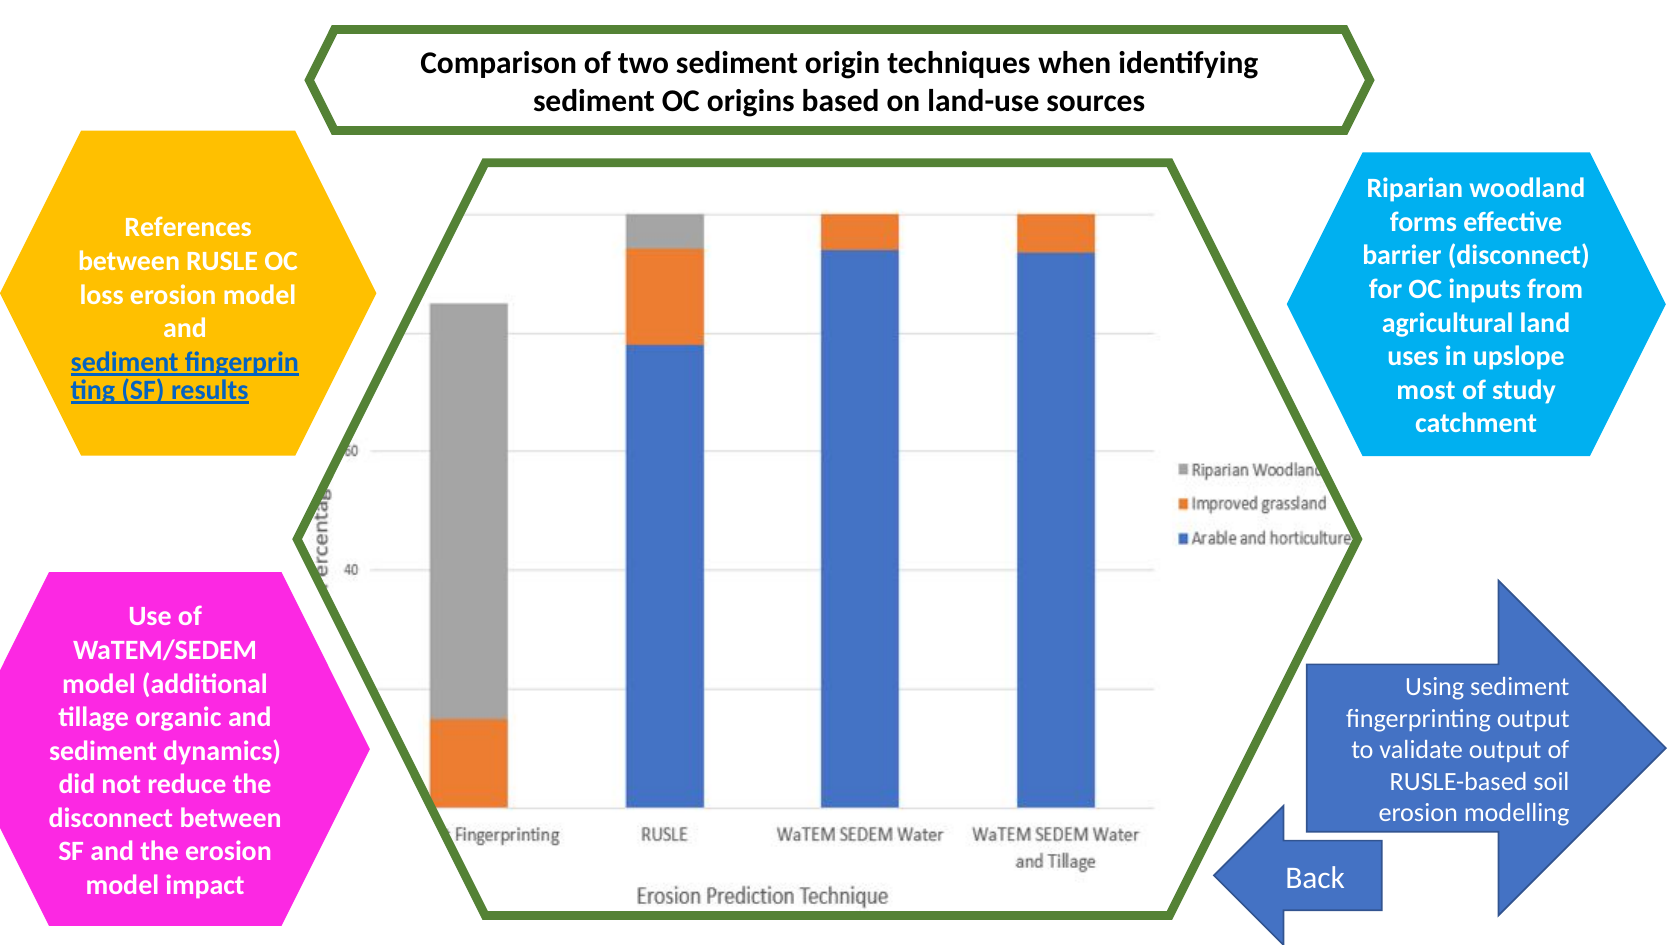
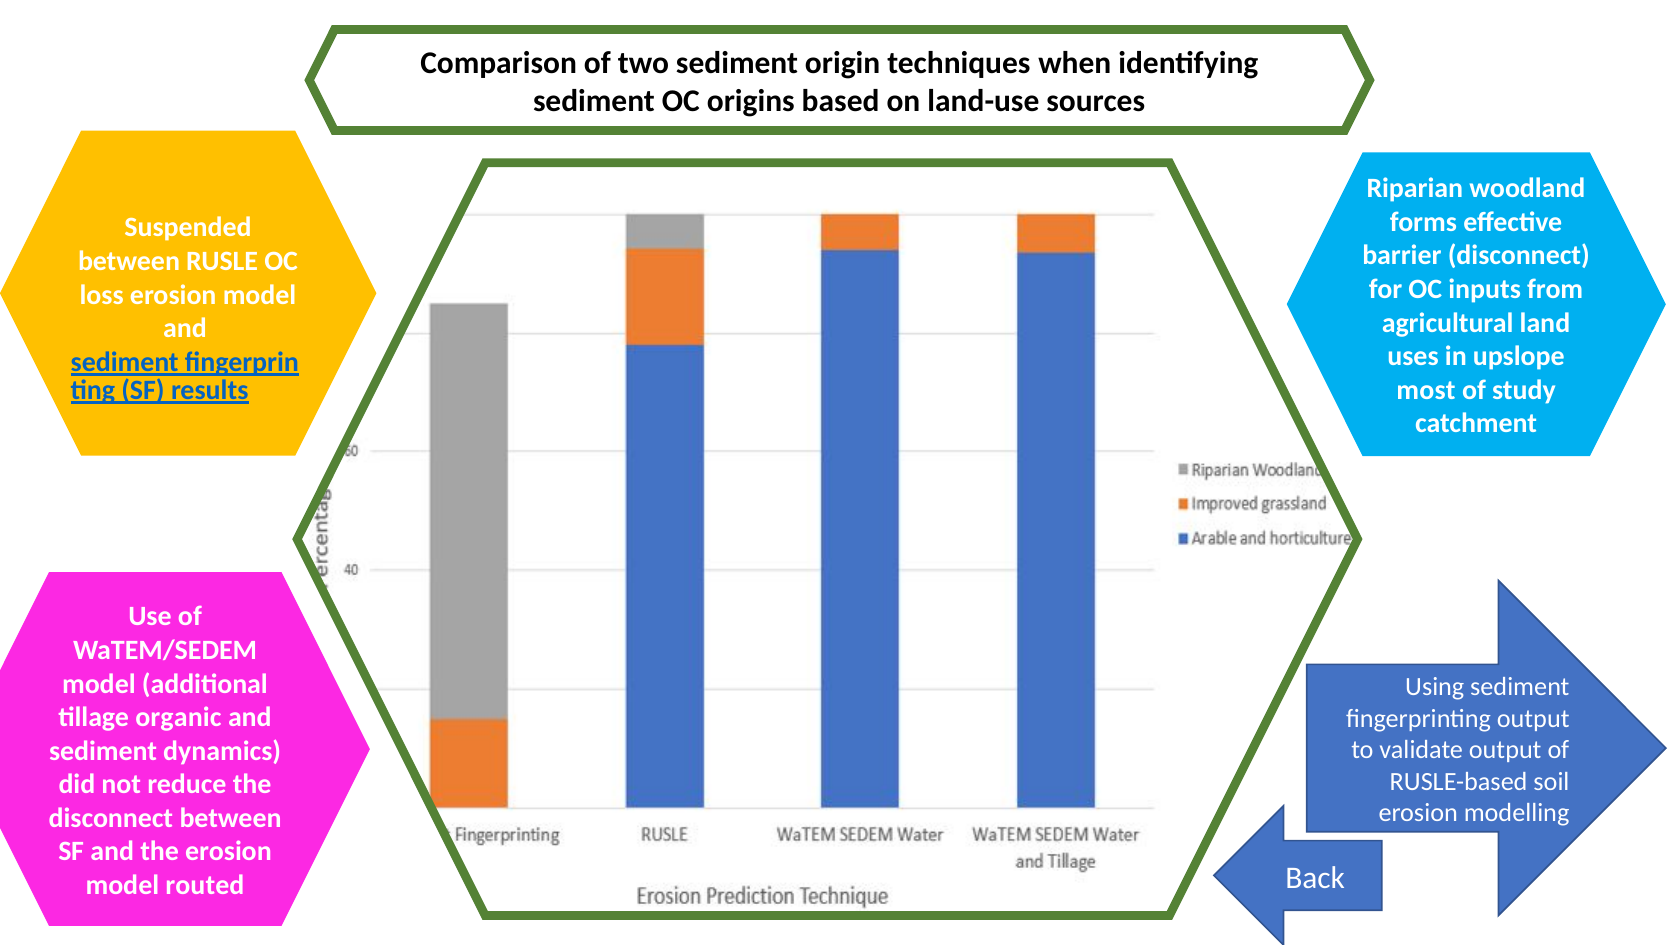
References: References -> Suspended (188, 227)
impact: impact -> routed (205, 885)
